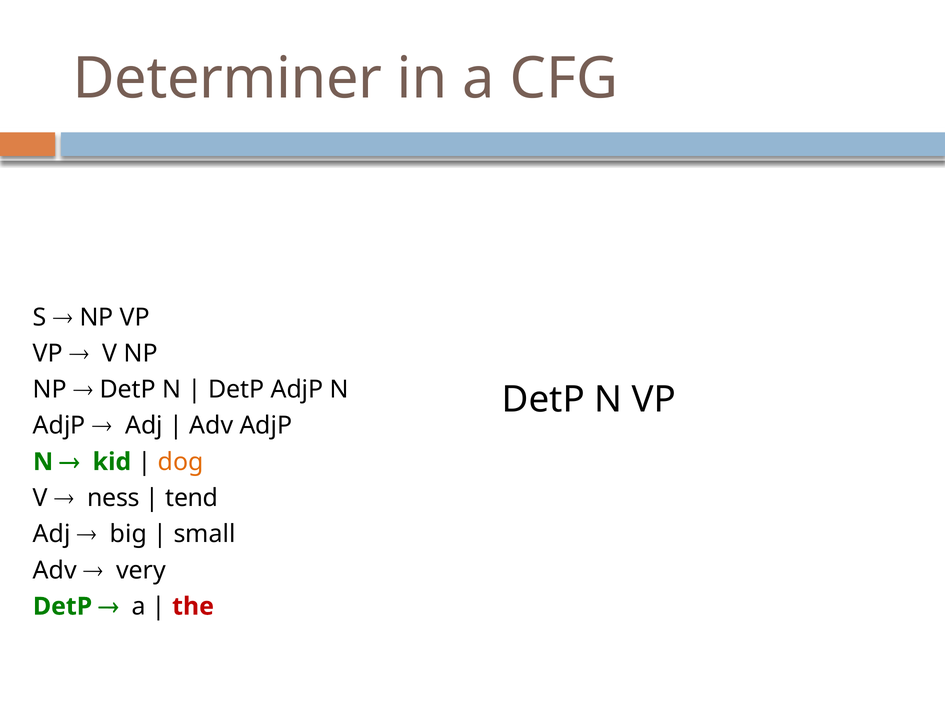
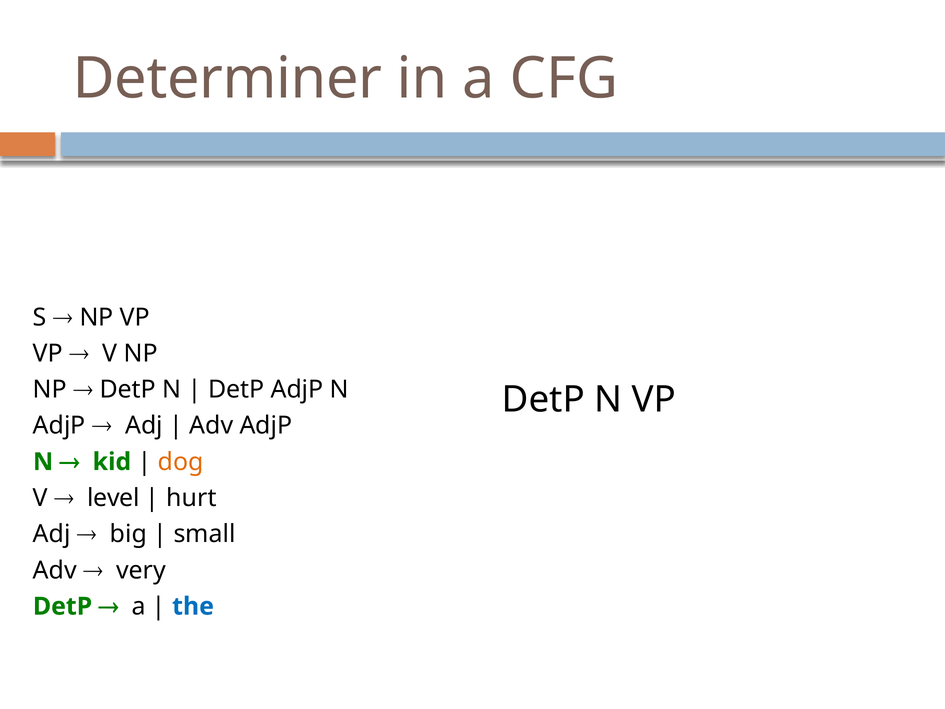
ness: ness -> level (113, 498)
tend: tend -> hurt (192, 498)
the colour: red -> blue (193, 606)
